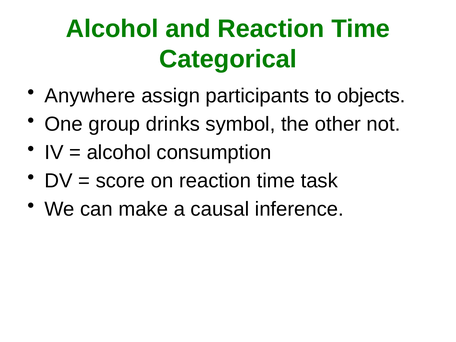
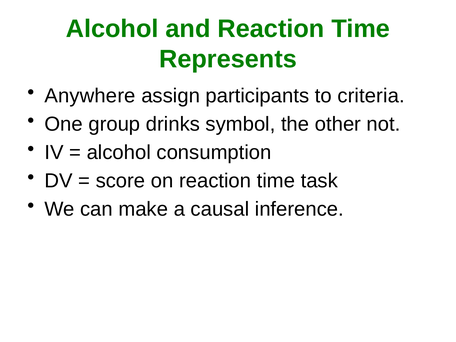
Categorical: Categorical -> Represents (228, 59)
objects: objects -> criteria (371, 96)
